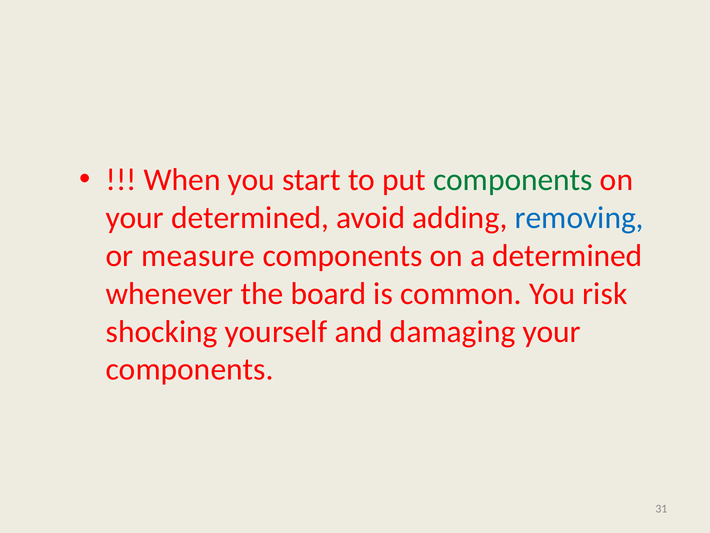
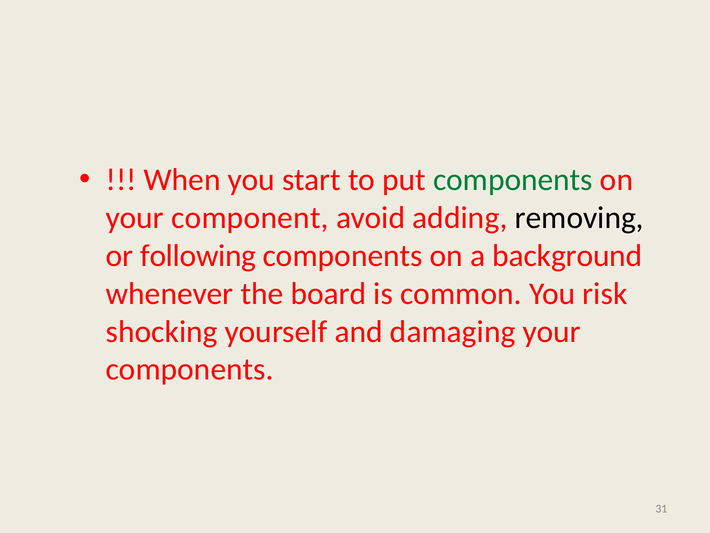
your determined: determined -> component (250, 218)
removing colour: blue -> black (579, 218)
measure: measure -> following (198, 256)
a determined: determined -> background (567, 256)
